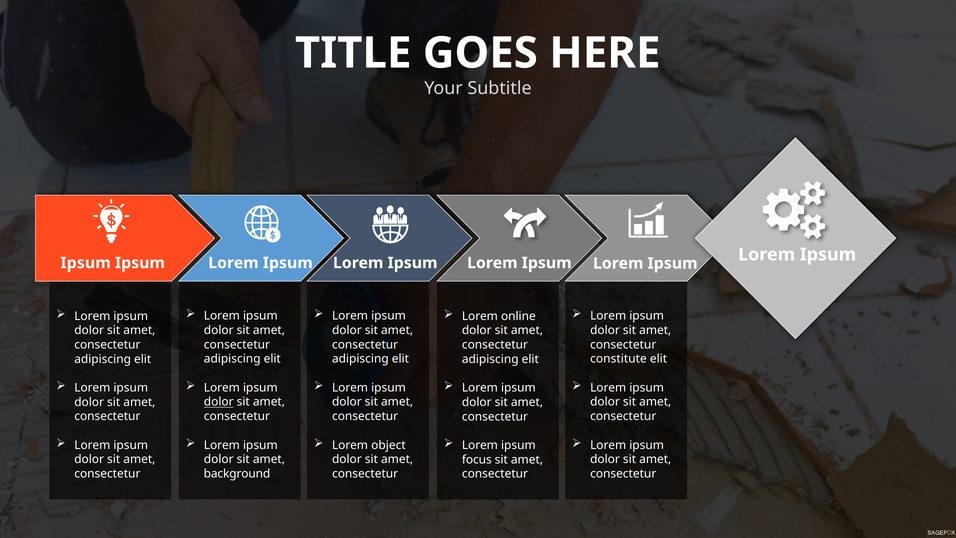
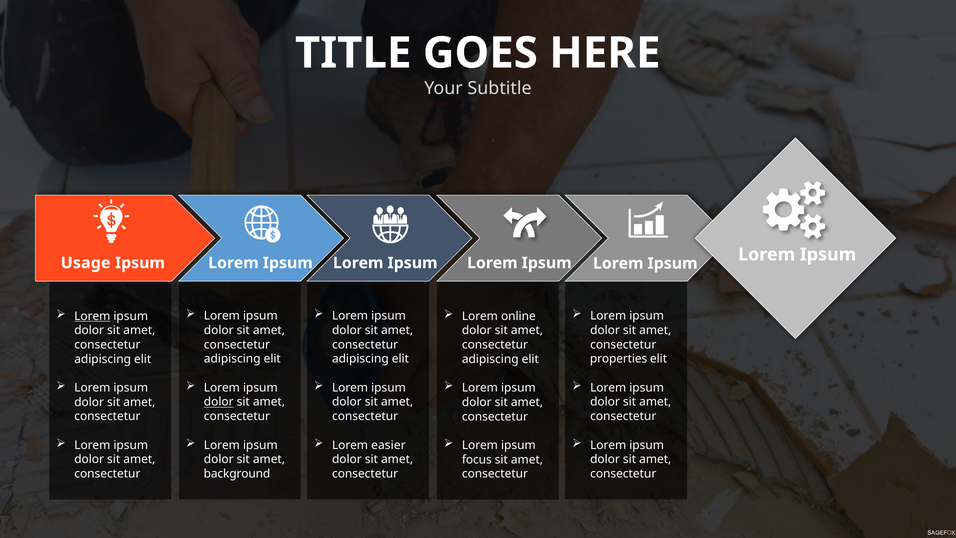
Ipsum: Ipsum -> Usage (86, 263)
Lorem underline: none -> present (92, 316)
constitute: constitute -> properties (619, 359)
object: object -> easier (388, 445)
